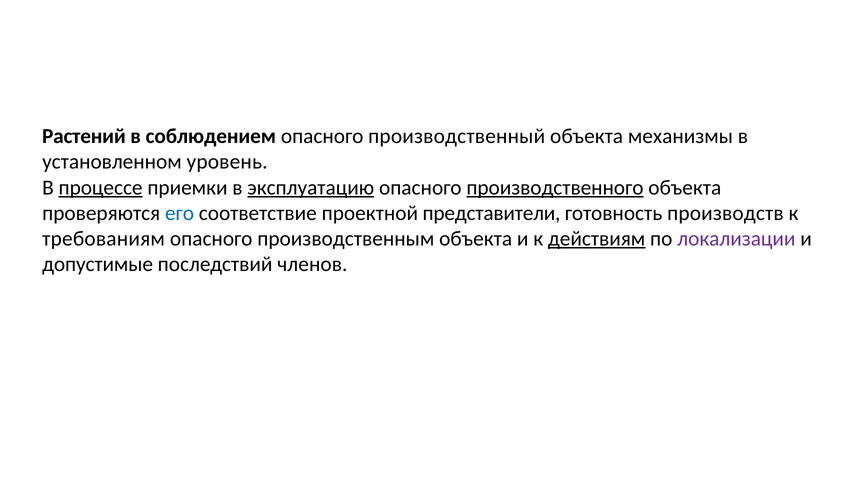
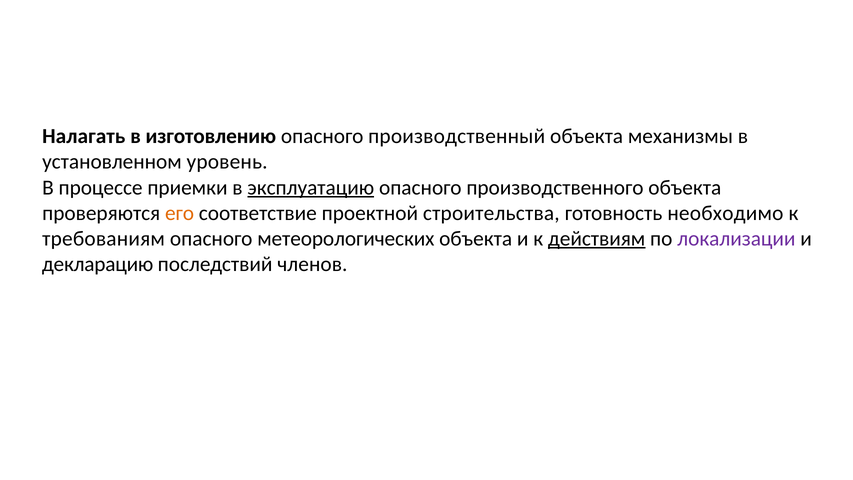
Растений: Растений -> Налагать (84, 136)
соблюдением: соблюдением -> изготовлению (211, 136)
процессе underline: present -> none (101, 187)
производственного underline: present -> none (555, 187)
его colour: blue -> orange (180, 213)
представители: представители -> строительства (491, 213)
производств: производств -> необходимо (725, 213)
производственным: производственным -> метеорологических (346, 239)
допустимые: допустимые -> декларацию (98, 264)
